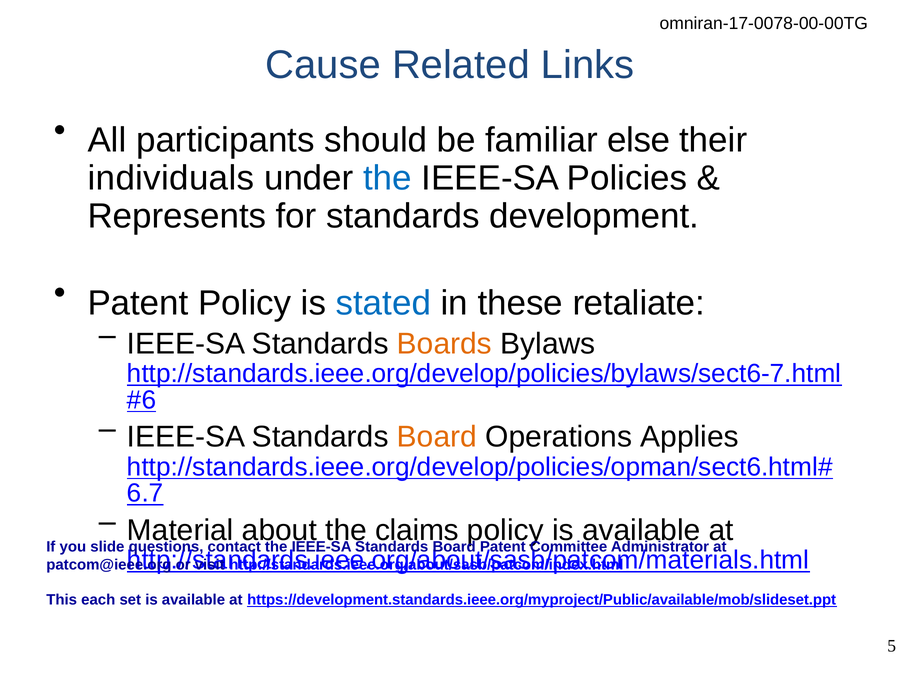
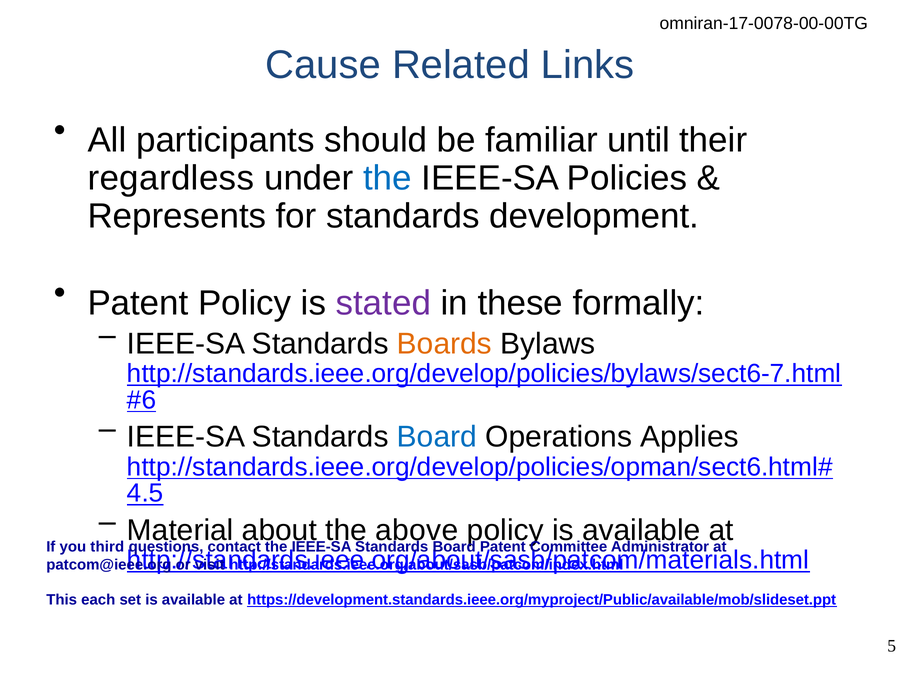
else: else -> until (639, 140)
individuals: individuals -> regardless (171, 178)
stated colour: blue -> purple (383, 303)
retaliate: retaliate -> formally (639, 303)
Board colour: orange -> blue (437, 437)
6.7: 6.7 -> 4.5 (145, 493)
claims: claims -> above (417, 530)
slide: slide -> third (107, 547)
